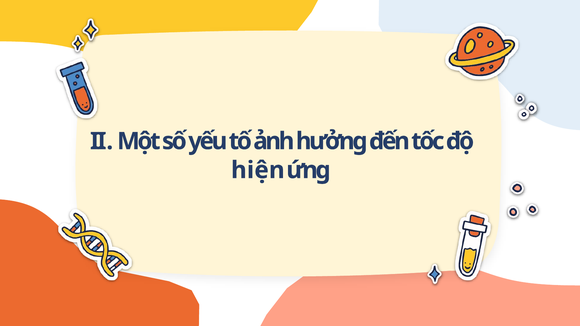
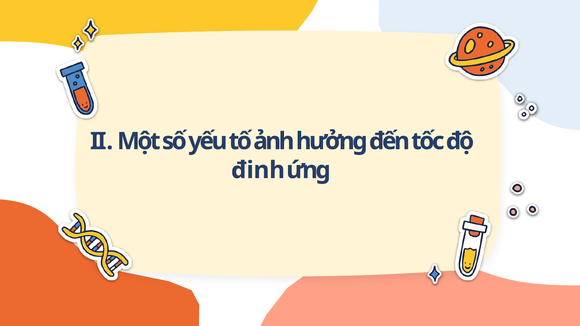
hiện: hiện -> đinh (258, 170)
